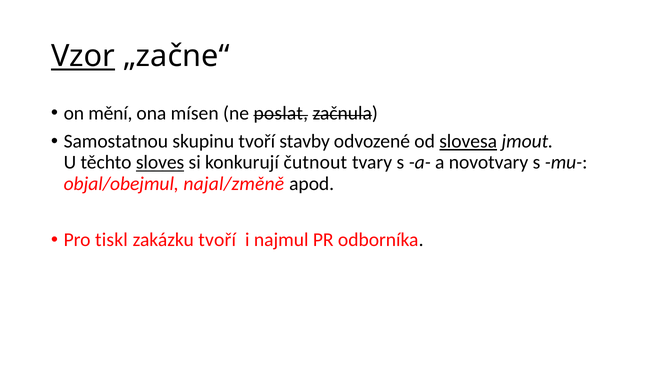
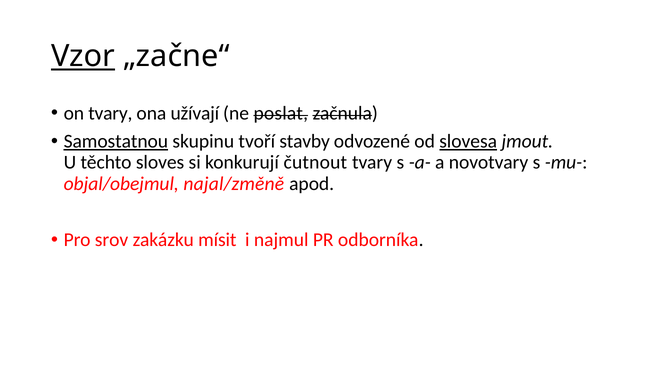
on mění: mění -> tvary (110, 113)
mísen: mísen -> užívají (195, 113)
Samostatnou underline: none -> present (116, 141)
sloves underline: present -> none (160, 162)
tiskl: tiskl -> srov (112, 240)
zakázku tvoří: tvoří -> mísit (217, 240)
